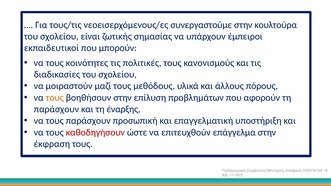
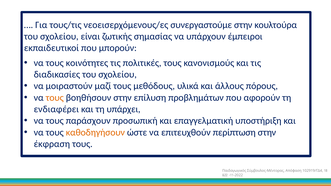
παράσχουν: παράσχουν -> ενδιαφέρει (56, 109)
έναρξης: έναρξης -> υπάρχει (124, 109)
καθοδηγήσουν colour: red -> orange (95, 132)
επάγγελμα: επάγγελμα -> περίπτωση (234, 132)
